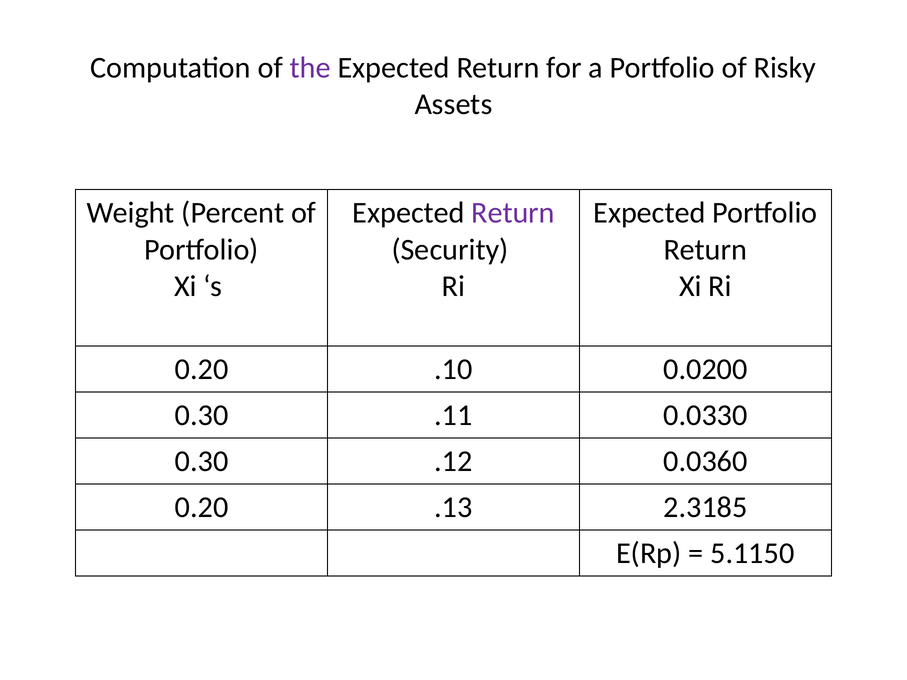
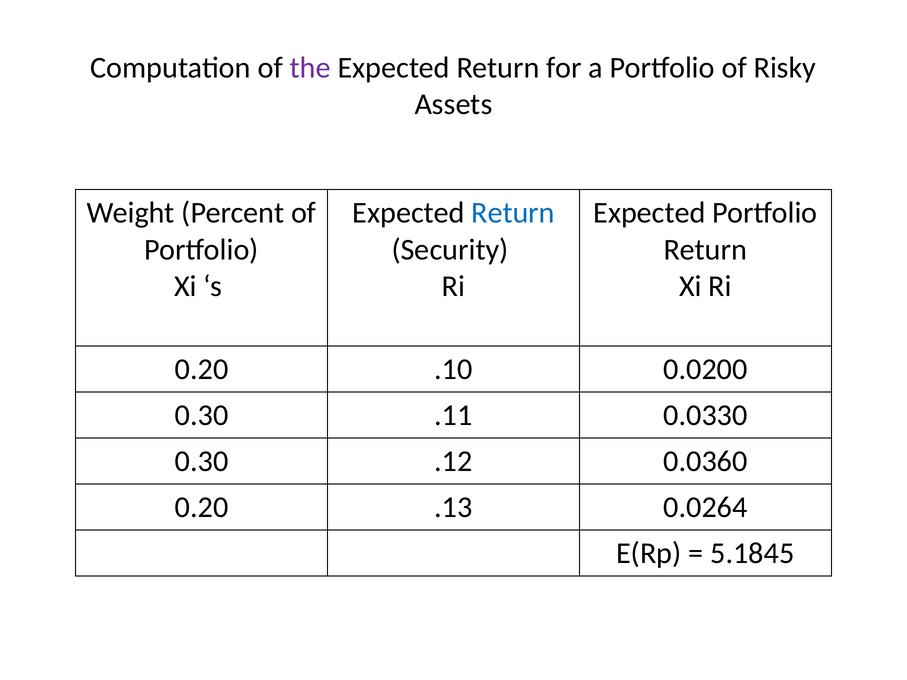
Return colour: purple -> blue (513, 213)
2.3185: 2.3185 -> 0.0264 (705, 507)
5.1150: 5.1150 -> 5.1845 (752, 553)
